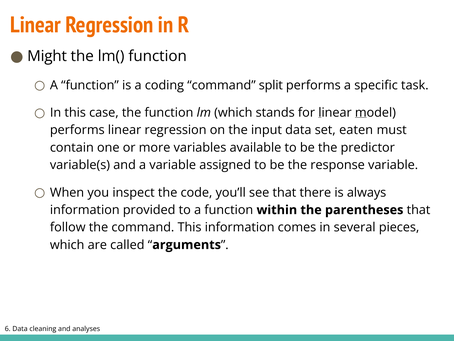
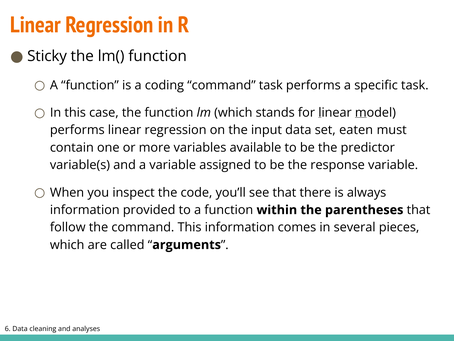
Might: Might -> Sticky (47, 56)
command split: split -> task (271, 85)
